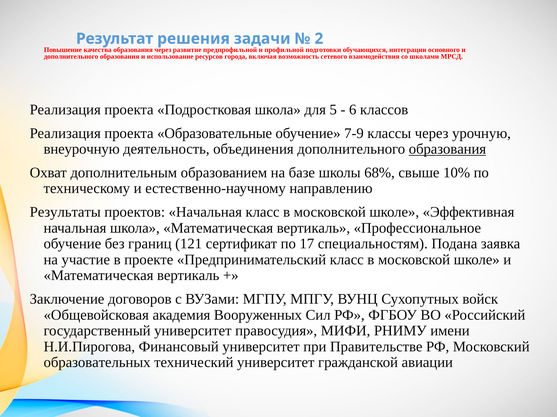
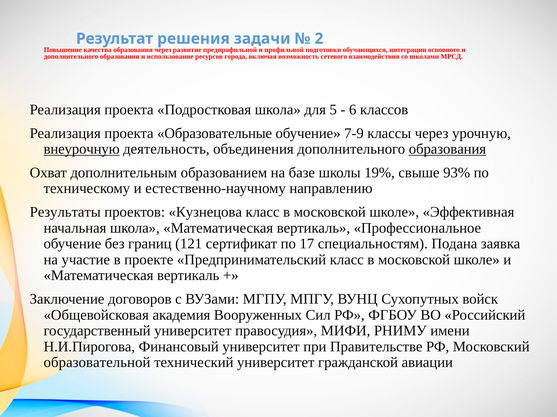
внеурочную underline: none -> present (82, 149)
68%: 68% -> 19% (380, 173)
10%: 10% -> 93% (457, 173)
проектов Начальная: Начальная -> Кузнецова (205, 212)
образовательных: образовательных -> образовательной (97, 363)
